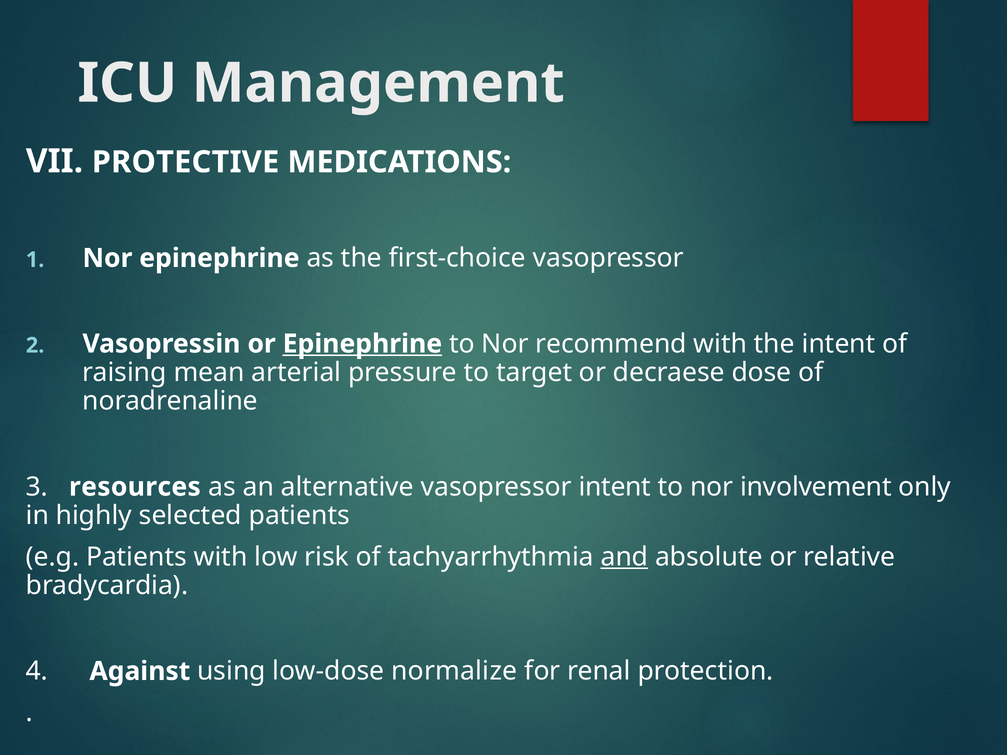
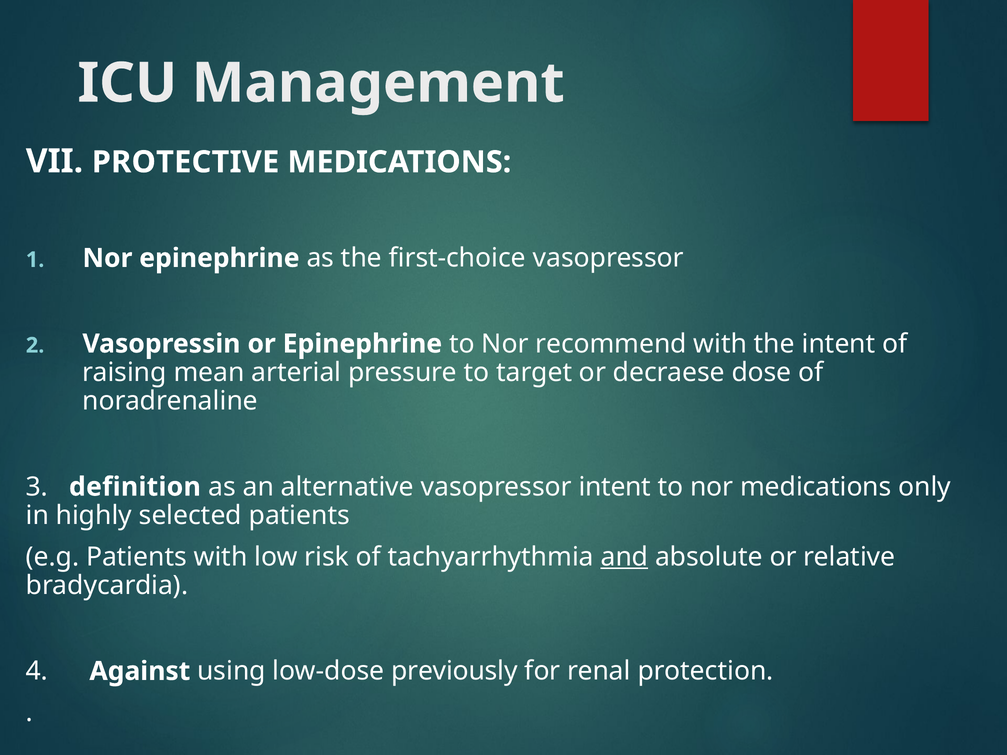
Epinephrine underline: present -> none (362, 344)
resources: resources -> definition (135, 487)
nor involvement: involvement -> medications (816, 487)
normalize: normalize -> previously (454, 671)
